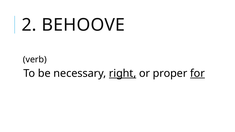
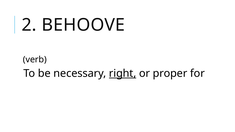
for underline: present -> none (197, 74)
